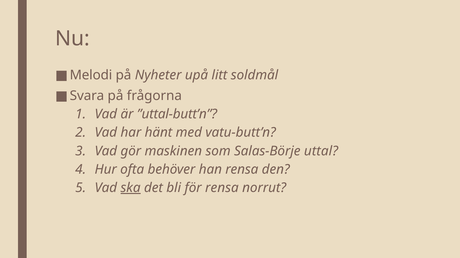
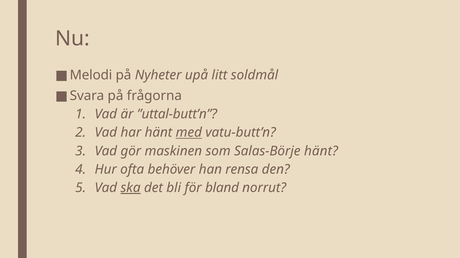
med underline: none -> present (189, 133)
Salas-Börje uttal: uttal -> hänt (321, 151)
för rensa: rensa -> bland (222, 188)
